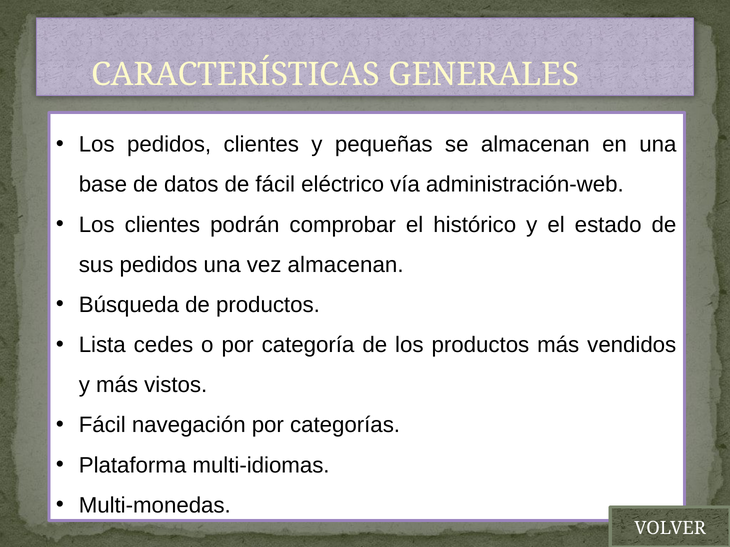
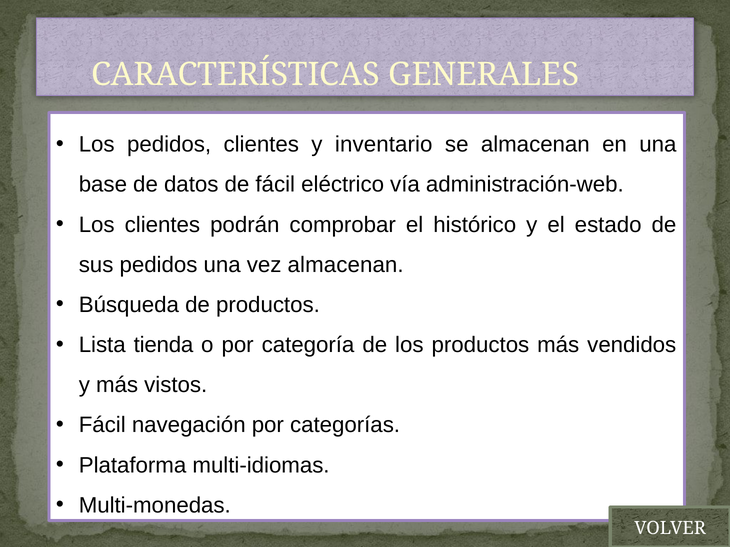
pequeñas: pequeñas -> inventario (384, 145)
cedes: cedes -> tienda (164, 345)
